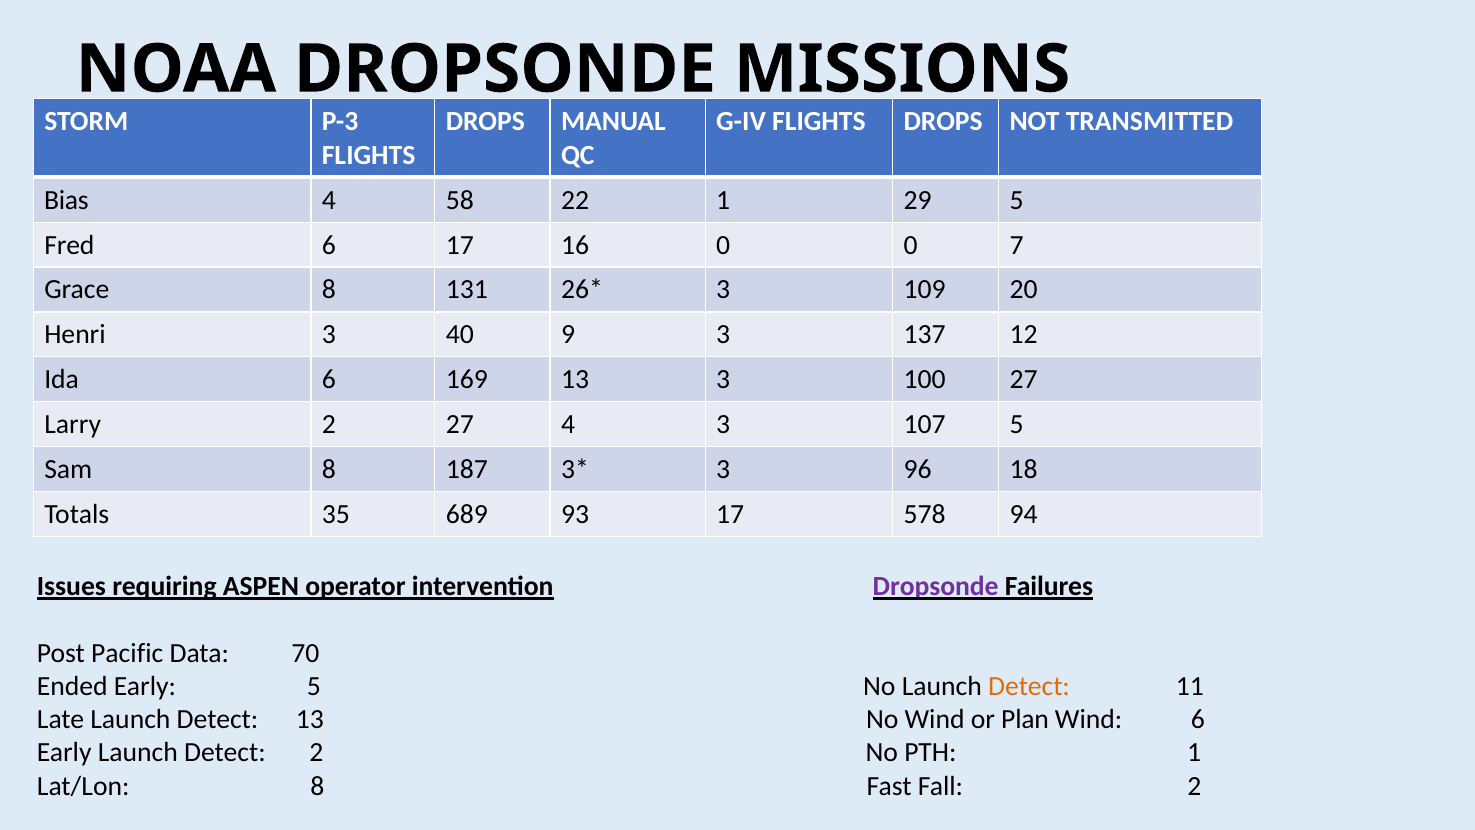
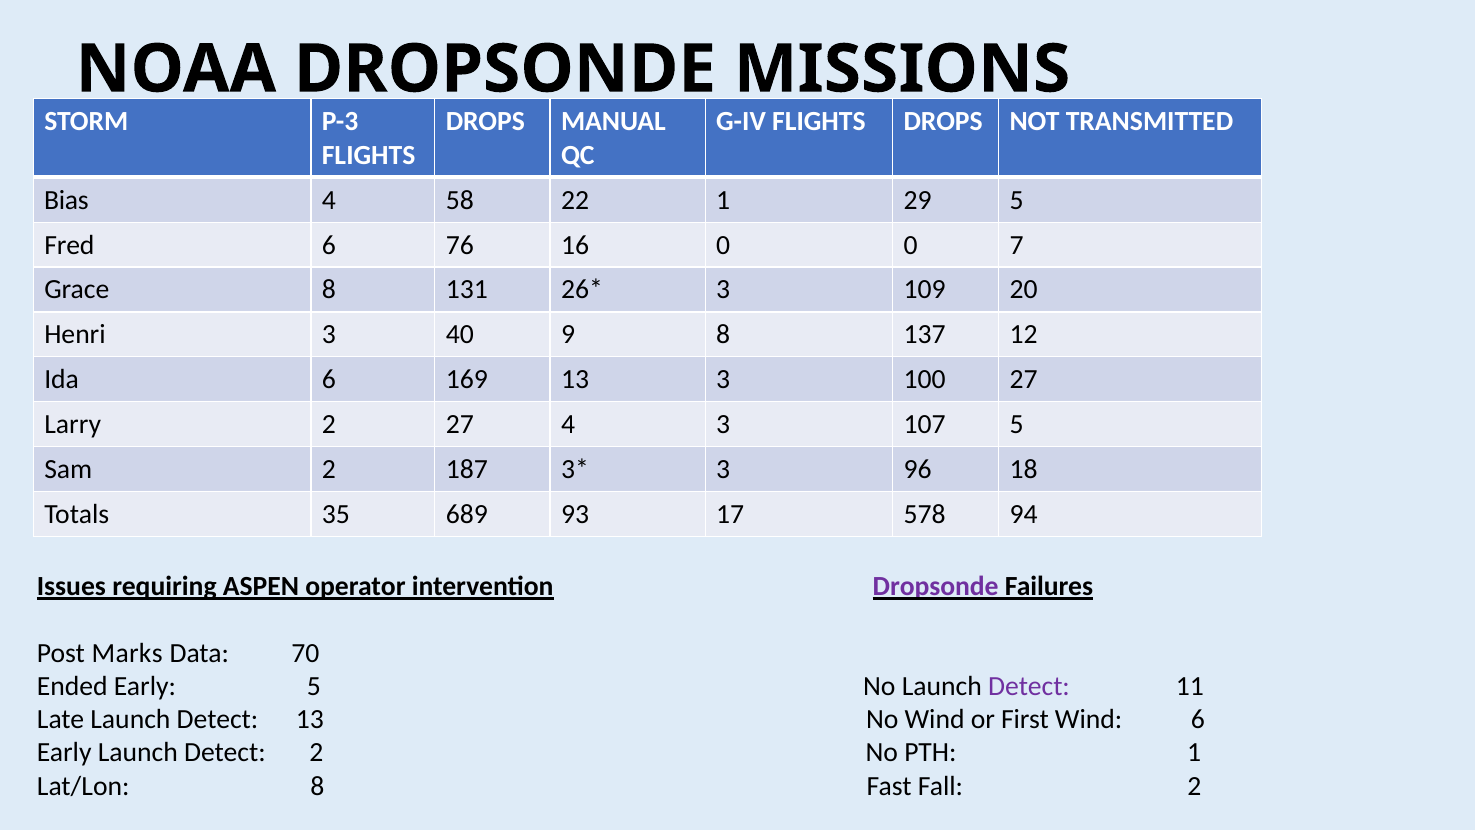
6 17: 17 -> 76 (460, 245)
9 3: 3 -> 8 (723, 335)
Sam 8: 8 -> 2 (329, 469)
Pacific: Pacific -> Marks (127, 653)
Detect colour: orange -> purple (1029, 686)
Plan: Plan -> First (1025, 719)
